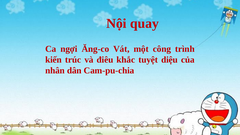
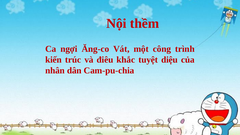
quay: quay -> thềm (145, 23)
